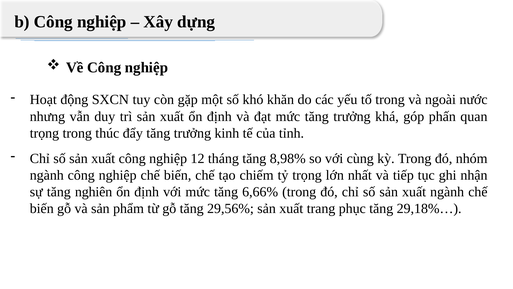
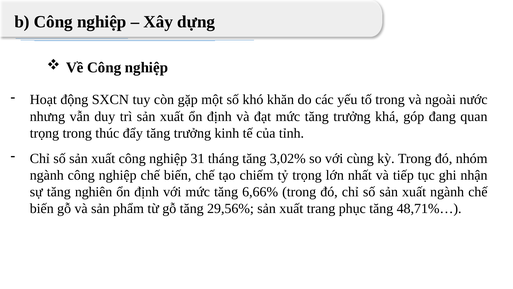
phấn: phấn -> đang (442, 116)
12: 12 -> 31 (198, 158)
8,98%: 8,98% -> 3,02% (288, 158)
29,18%…: 29,18%… -> 48,71%… (429, 208)
